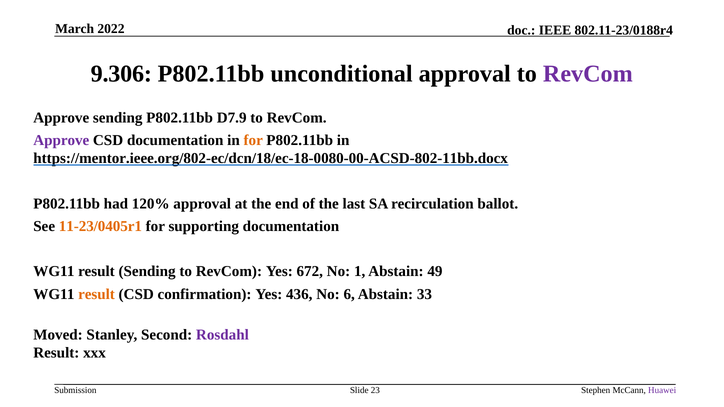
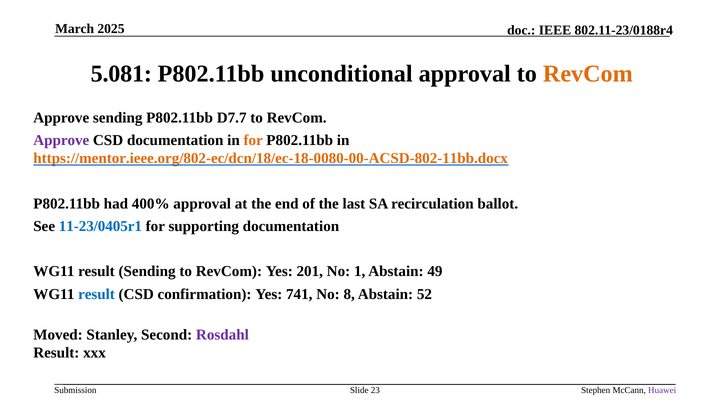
2022: 2022 -> 2025 (111, 29)
9.306: 9.306 -> 5.081 (121, 74)
RevCom colour: purple -> orange (588, 74)
D7.9: D7.9 -> D7.7 (232, 118)
https://mentor.ieee.org/802-ec/dcn/18/ec-18-0080-00-ACSD-802-11bb.docx colour: black -> orange (271, 158)
120%: 120% -> 400% (151, 204)
11-23/0405r1 colour: orange -> blue (100, 226)
672: 672 -> 201 (310, 272)
result colour: orange -> blue (97, 294)
436: 436 -> 741 (299, 294)
6: 6 -> 8 (349, 294)
33: 33 -> 52 (424, 294)
